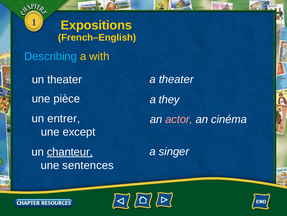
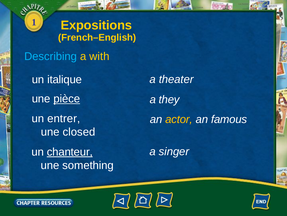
un theater: theater -> italique (65, 79)
pièce underline: none -> present (67, 99)
actor colour: pink -> yellow (179, 119)
cinéma: cinéma -> famous (229, 119)
except: except -> closed (79, 132)
sentences: sentences -> something (88, 165)
